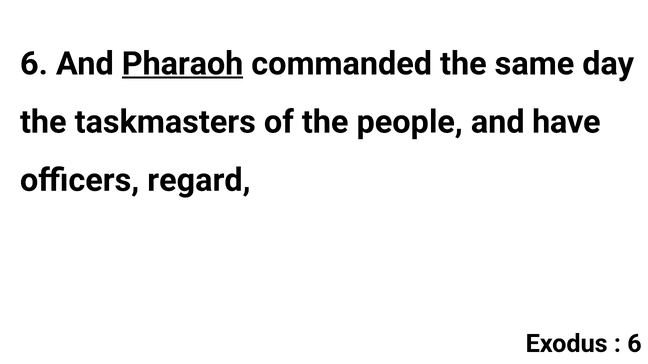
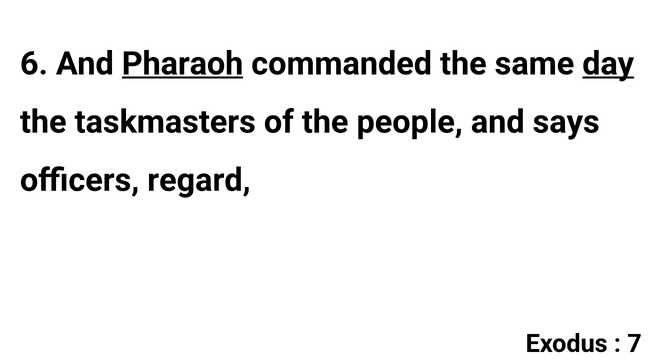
day underline: none -> present (608, 64)
have: have -> says (566, 122)
6: 6 -> 7 (634, 344)
